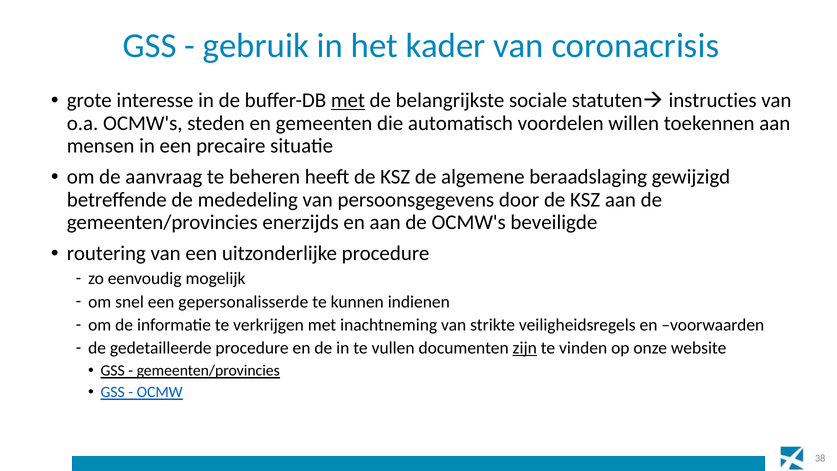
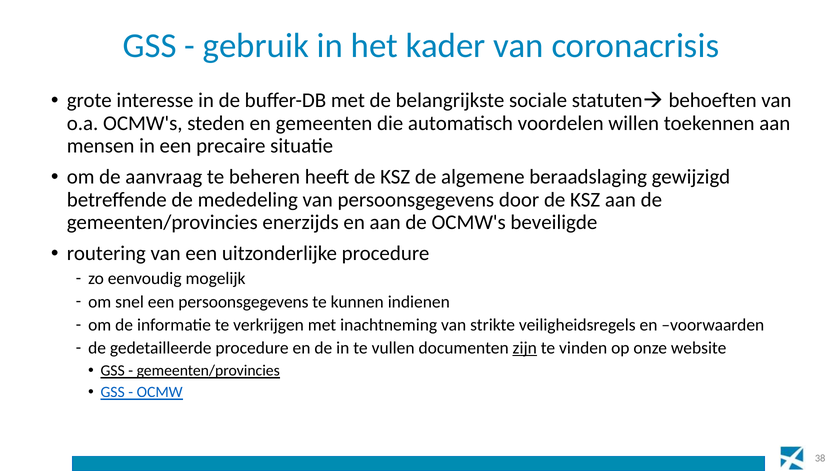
met underline: present -> none (348, 100)
instructies: instructies -> behoeften (713, 100)
een gepersonalisserde: gepersonalisserde -> persoonsgegevens (243, 302)
